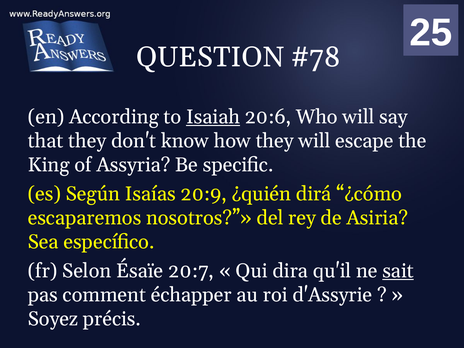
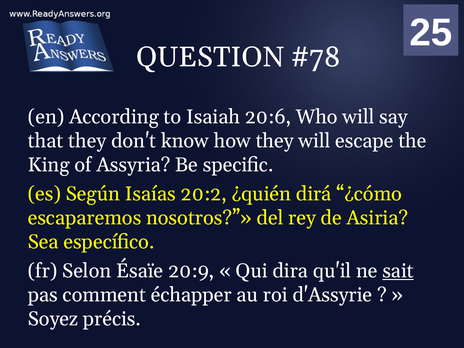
Isaiah underline: present -> none (213, 117)
20:9: 20:9 -> 20:2 (204, 194)
20:7: 20:7 -> 20:9 (191, 271)
